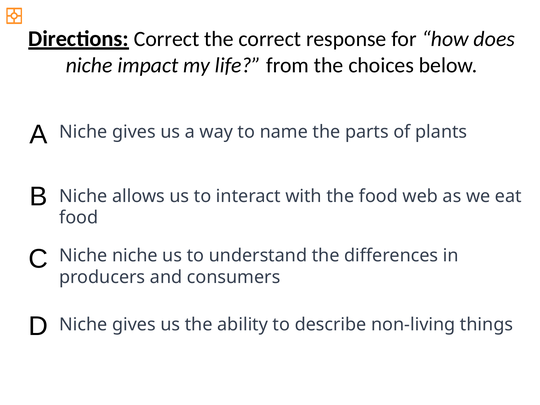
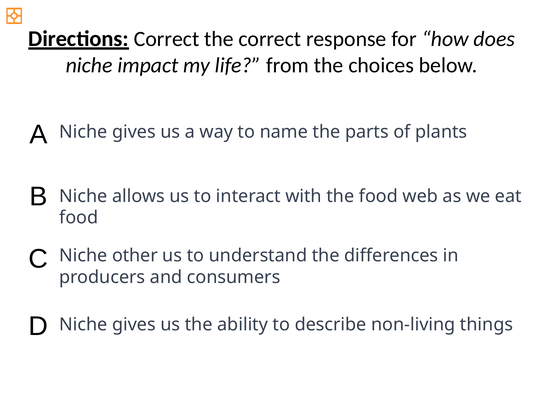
Niche niche: niche -> other (135, 255)
